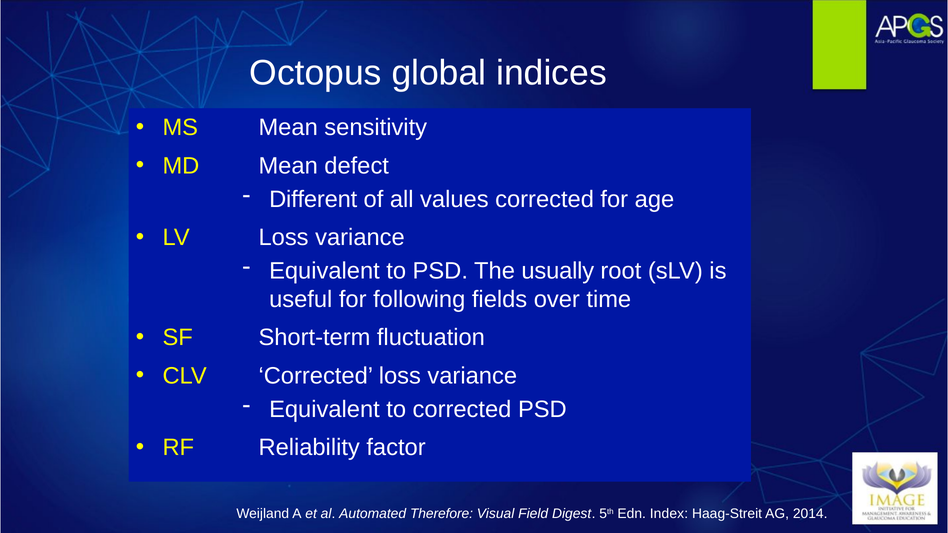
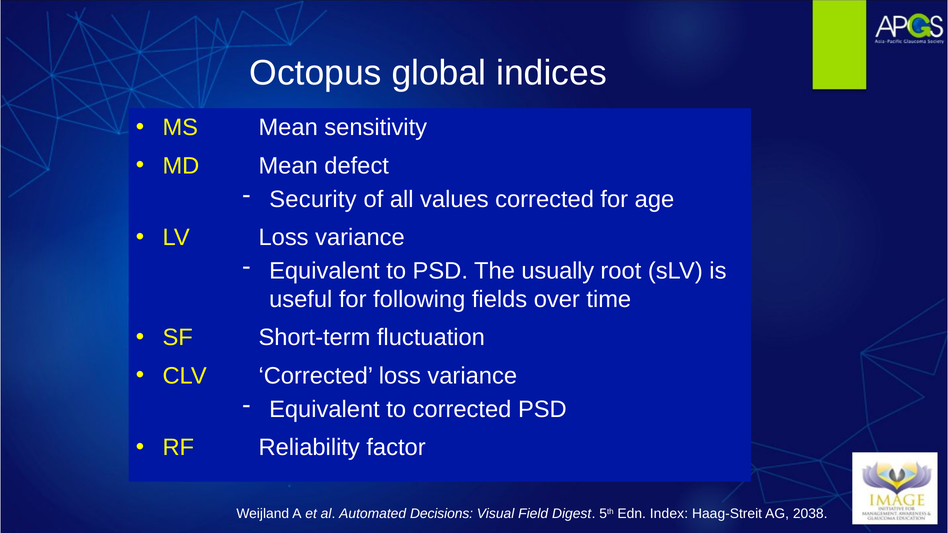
Different: Different -> Security (313, 199)
Therefore: Therefore -> Decisions (442, 514)
2014: 2014 -> 2038 (810, 514)
